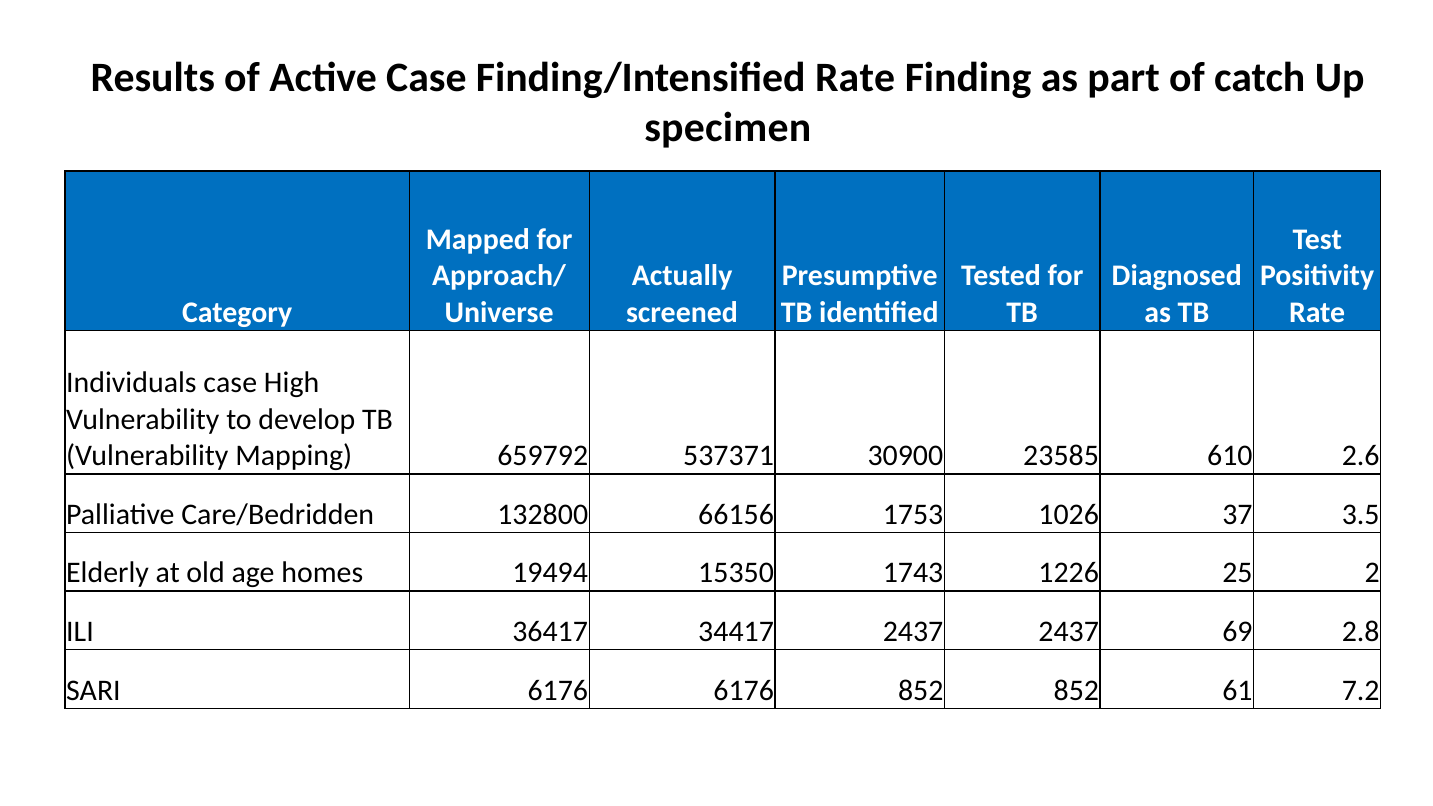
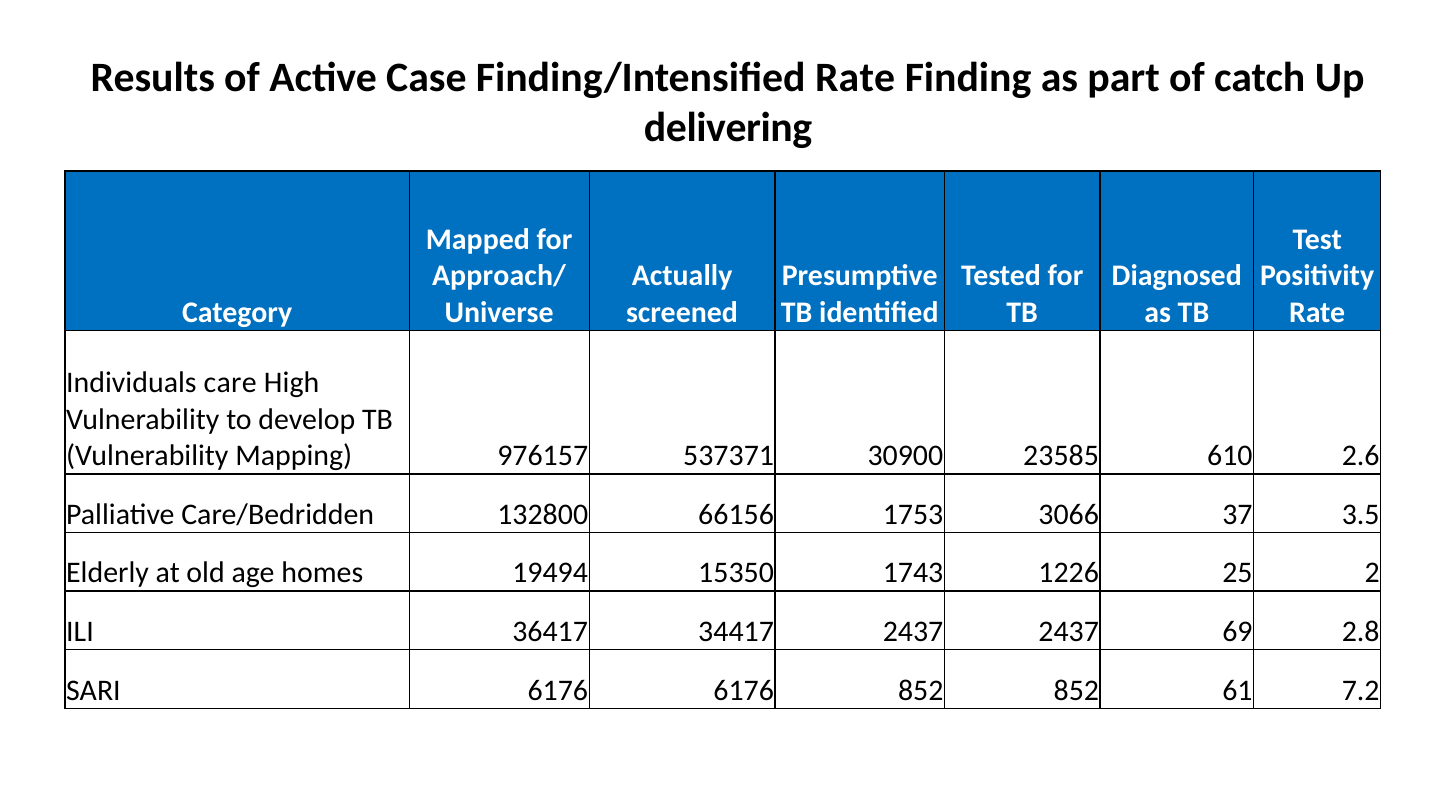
specimen: specimen -> delivering (728, 127)
Individuals case: case -> care (230, 383)
659792: 659792 -> 976157 (543, 456)
1026: 1026 -> 3066 (1069, 515)
